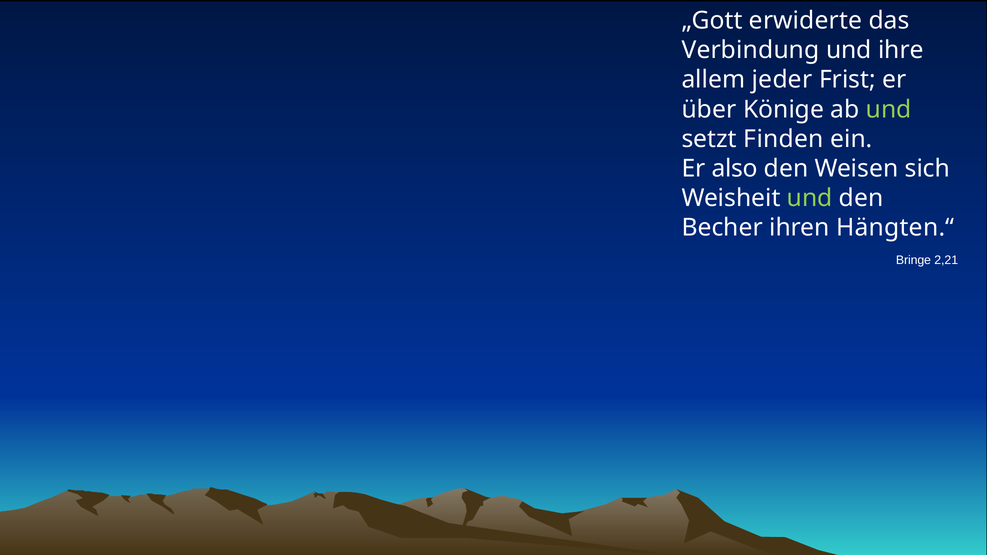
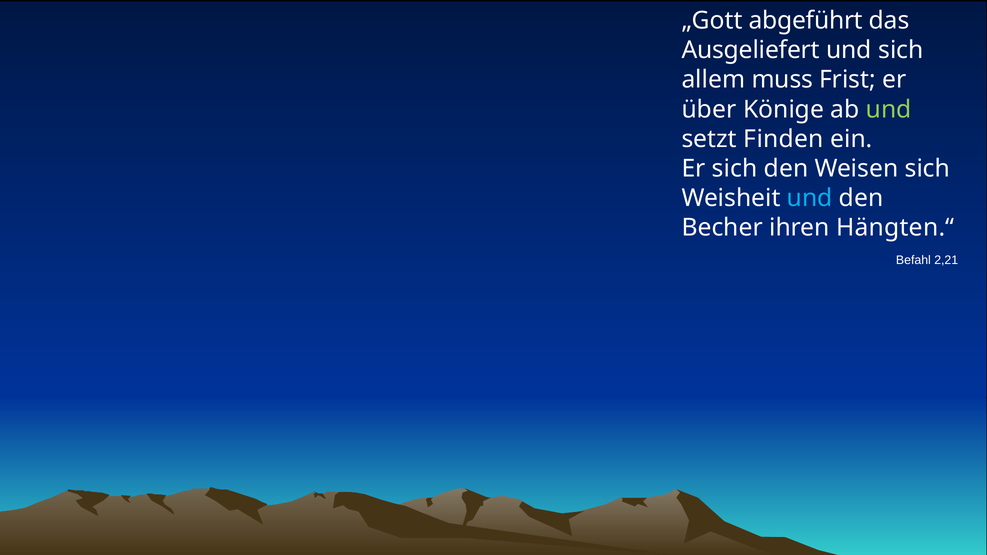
erwiderte: erwiderte -> abgeführt (806, 21)
Verbindung: Verbindung -> Ausgeliefert (751, 50)
und ihre: ihre -> sich (901, 50)
jeder: jeder -> muss (782, 80)
Er also: also -> sich (735, 169)
und colour: light green -> light blue (810, 198)
Bringe: Bringe -> Befahl (913, 260)
